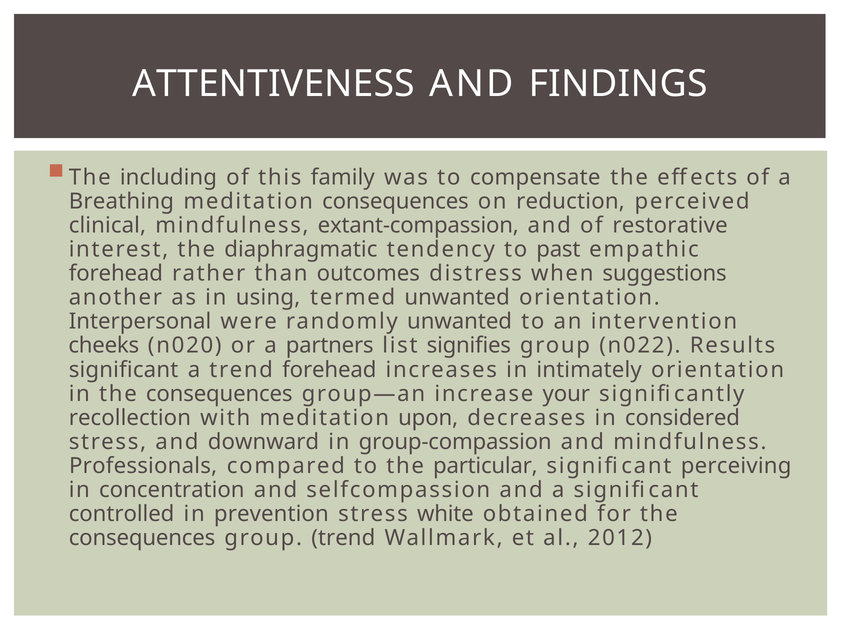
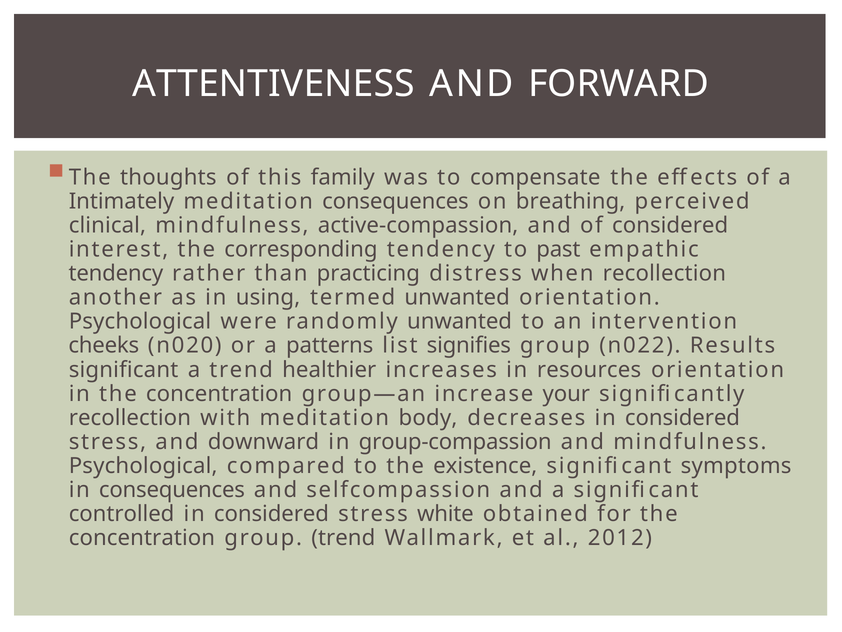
FINDINGS: FINDINGS -> FORWARD (618, 84)
including: including -> thoughts (168, 177)
Breathing: Breathing -> Intimately (121, 201)
reduction: reduction -> breathing (571, 201)
extant-compassion: extant-compassion -> active-compassion (418, 225)
of restorative: restorative -> considered (670, 225)
diaphragmatic: diaphragmatic -> corresponding (301, 249)
forehead: forehead -> tendency (116, 273)
outcomes: outcomes -> practicing (368, 273)
when suggestions: suggestions -> recollection (664, 273)
Interpersonal: Interpersonal -> Psychological (140, 321)
partners: partners -> patterns (330, 345)
trend forehead: forehead -> healthier (329, 369)
intimately: intimately -> resources (589, 369)
in the consequences: consequences -> concentration (219, 393)
upon: upon -> body (428, 417)
Professionals: Professionals -> Psychological (143, 465)
particular: particular -> existence (485, 465)
perceiving: perceiving -> symptoms (736, 465)
in concentration: concentration -> consequences (172, 489)
prevention: prevention -> considered (271, 513)
consequences: consequences -> concentration (142, 537)
